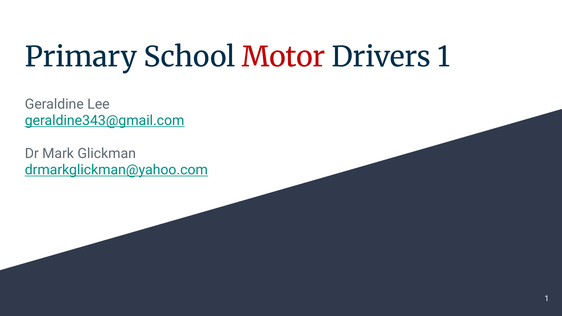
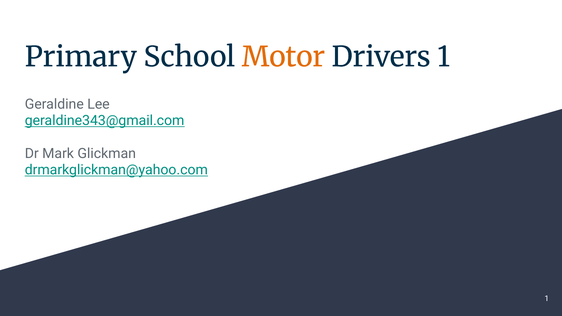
Motor colour: red -> orange (283, 57)
